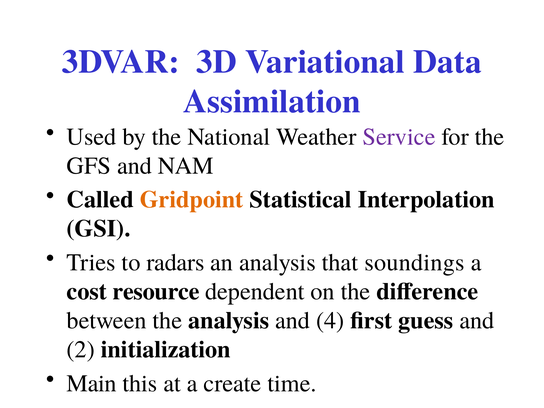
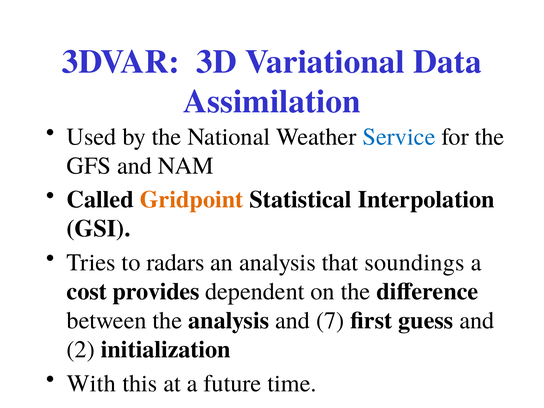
Service colour: purple -> blue (399, 137)
resource: resource -> provides (156, 292)
4: 4 -> 7 (330, 321)
Main: Main -> With (91, 383)
create: create -> future (232, 383)
